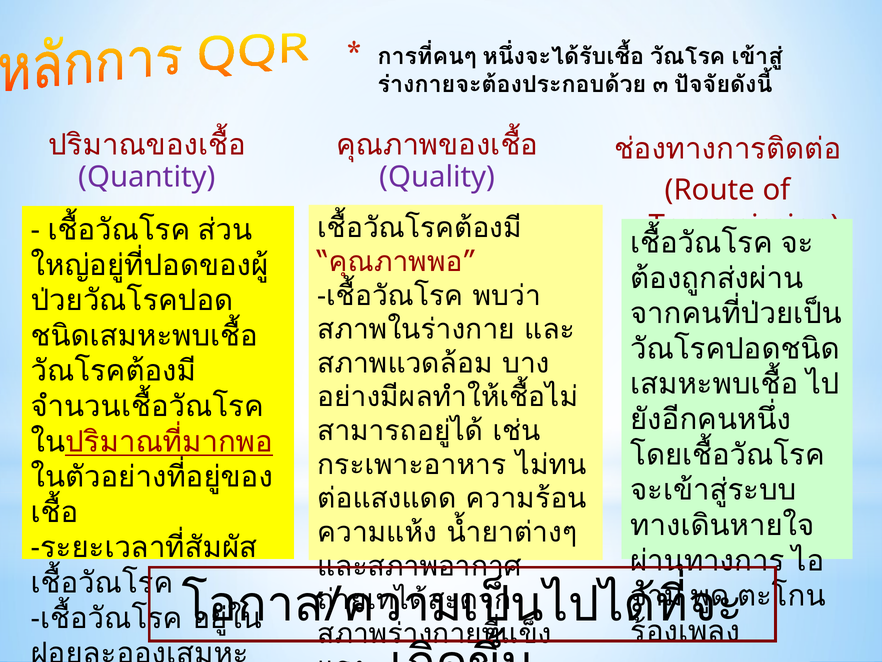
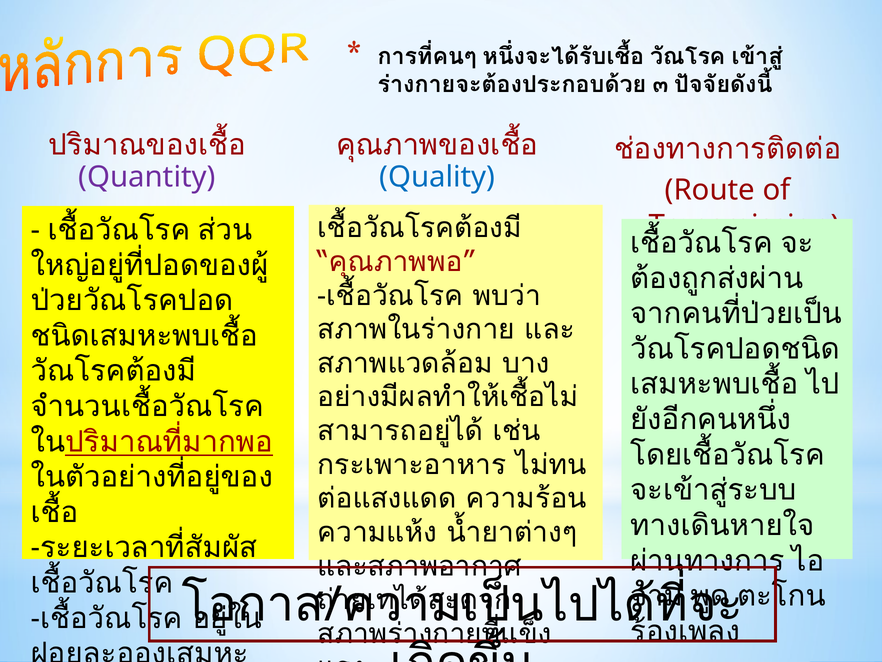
Quality colour: purple -> blue (437, 177)
